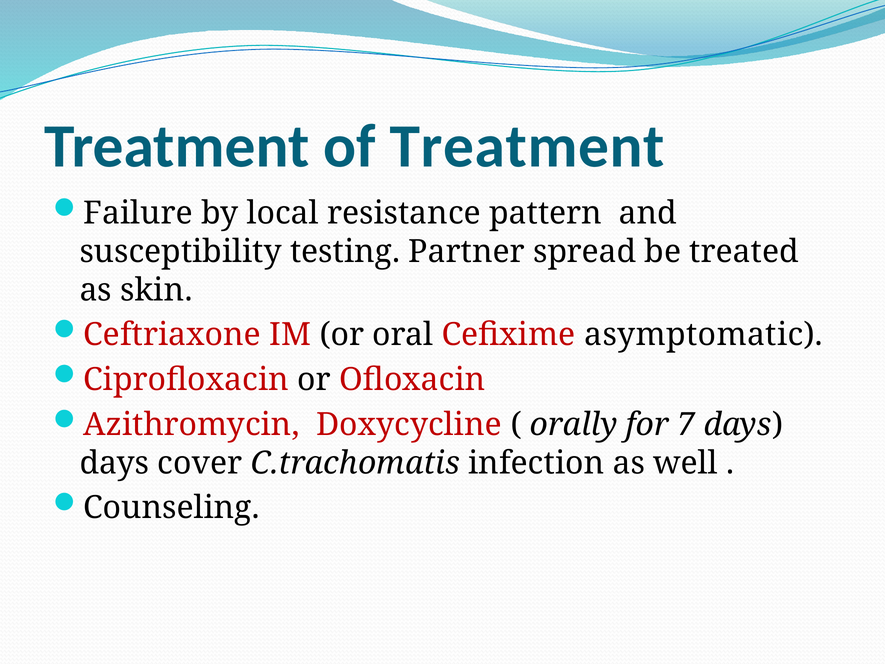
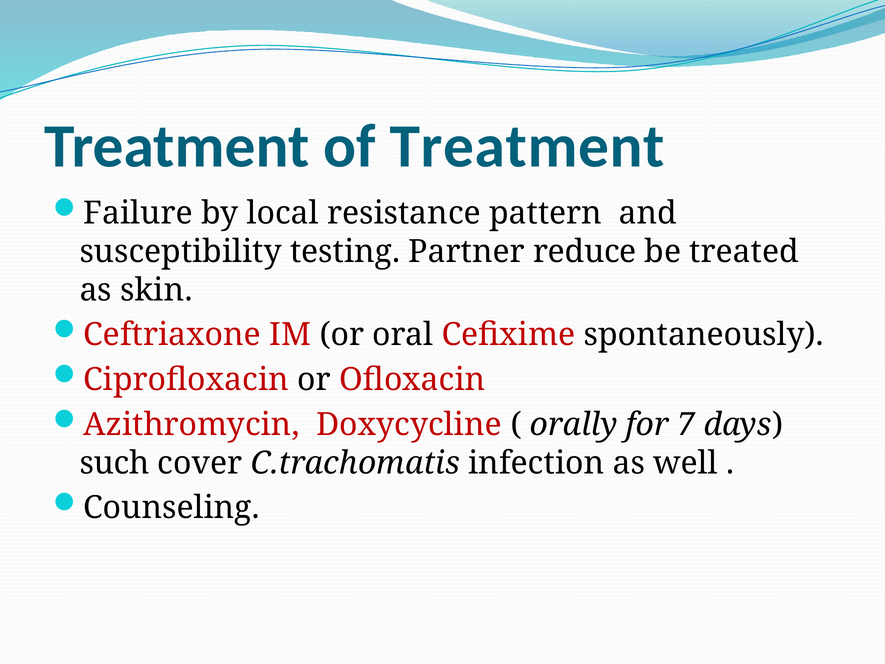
spread: spread -> reduce (585, 252)
asymptomatic: asymptomatic -> spontaneously (704, 335)
days: days -> such (114, 463)
